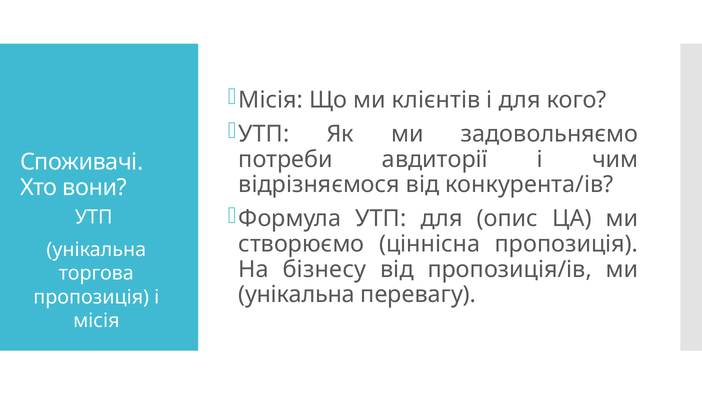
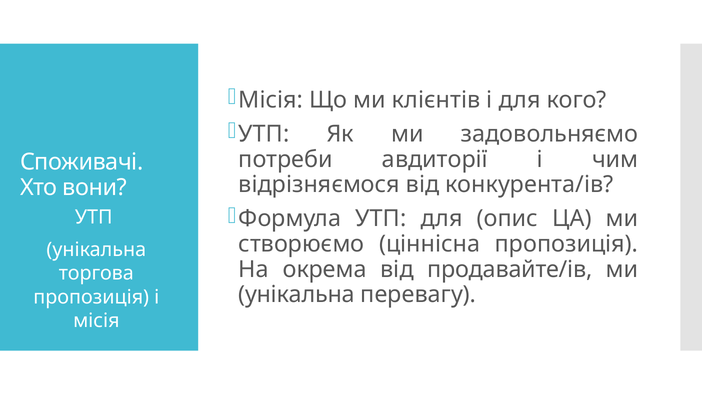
бізнесу: бізнесу -> окрема (325, 269)
пропозиція/ів: пропозиція/ів -> продавайте/ів (510, 269)
